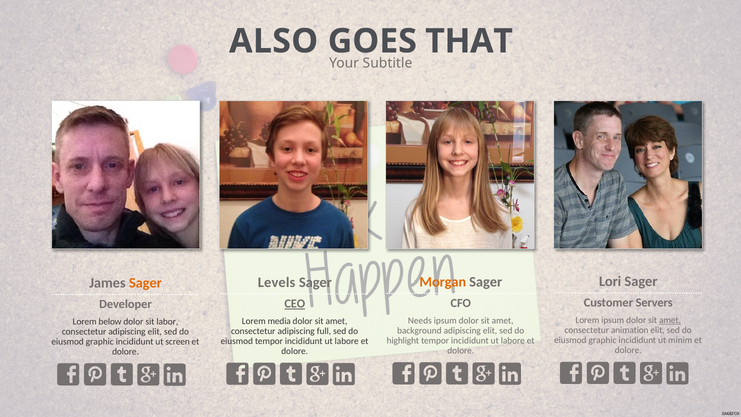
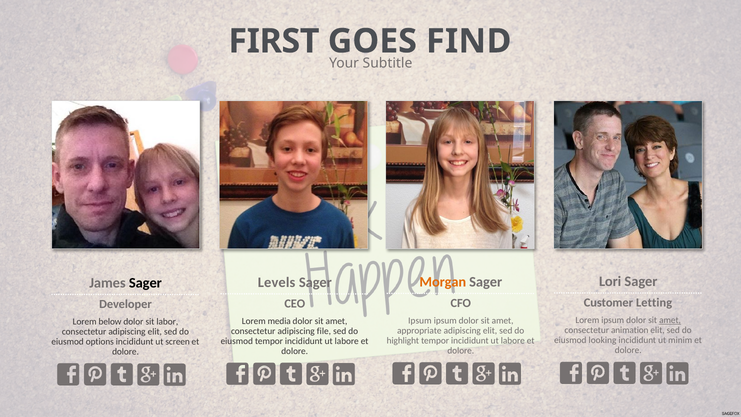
ALSO: ALSO -> FIRST (274, 41)
THAT: THAT -> FIND (469, 41)
Sager colour: orange -> black (145, 283)
Servers: Servers -> Letting (654, 303)
CEO underline: present -> none (295, 303)
Needs: Needs -> Ipsum (420, 321)
background: background -> appropriate (419, 331)
full: full -> file (324, 331)
graphic: graphic -> looking (602, 340)
graphic: graphic -> options (100, 341)
